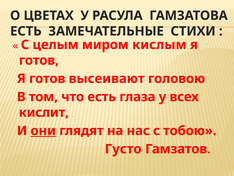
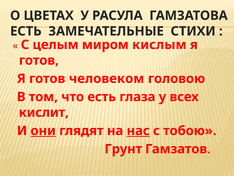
высеивают: высеивают -> человеком (107, 78)
нас underline: none -> present (138, 130)
Густо: Густо -> Грунт (123, 149)
